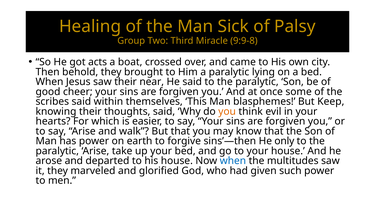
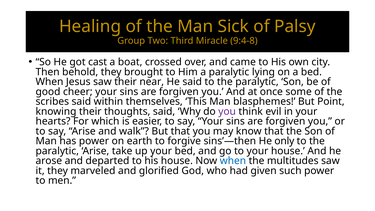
9:9-8: 9:9-8 -> 9:4-8 (244, 41)
acts: acts -> cast (98, 62)
Keep: Keep -> Point (331, 102)
you colour: orange -> purple (227, 111)
